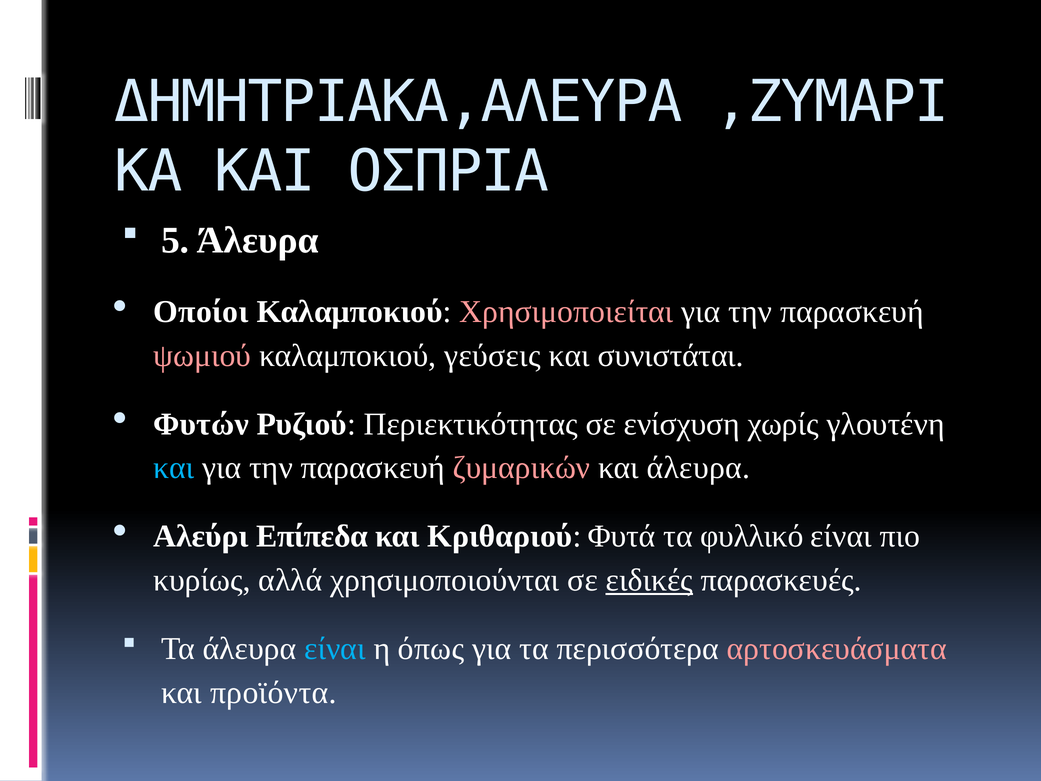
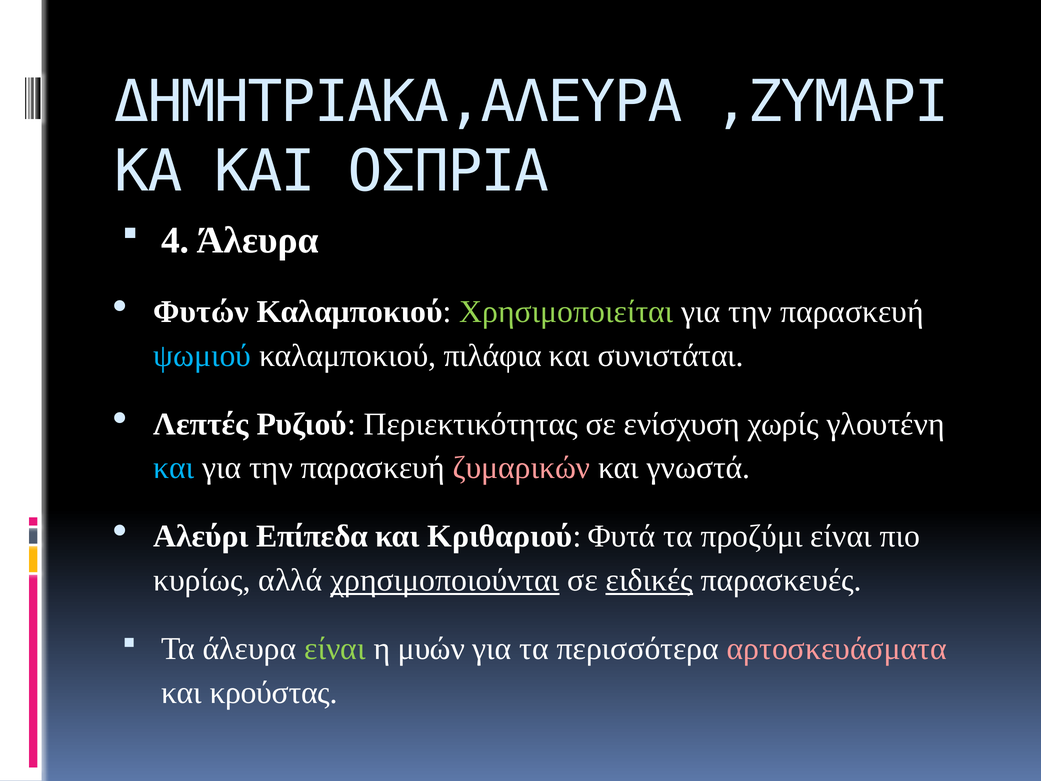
5: 5 -> 4 (175, 240)
Οποίοι: Οποίοι -> Φυτών (201, 312)
Χρησιμοποιείται colour: pink -> light green (566, 312)
ψωμιού colour: pink -> light blue (202, 355)
γεύσεις: γεύσεις -> πιλάφια (493, 355)
Φυτών: Φυτών -> Λεπτές (201, 424)
και άλευρα: άλευρα -> γνωστά (699, 468)
φυλλικό: φυλλικό -> προζύμι (752, 536)
χρησιμοποιούνται underline: none -> present (445, 580)
είναι colour: light blue -> light green (335, 648)
όπως: όπως -> μυών (431, 648)
προϊόντα: προϊόντα -> κρούστας (274, 692)
